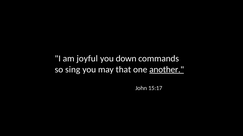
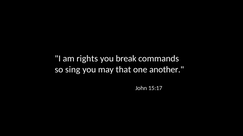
joyful: joyful -> rights (87, 59)
down: down -> break (126, 59)
another underline: present -> none (167, 70)
